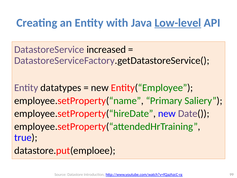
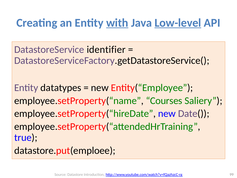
with underline: none -> present (117, 23)
increased: increased -> identifier (106, 49)
Primary: Primary -> Courses (164, 101)
